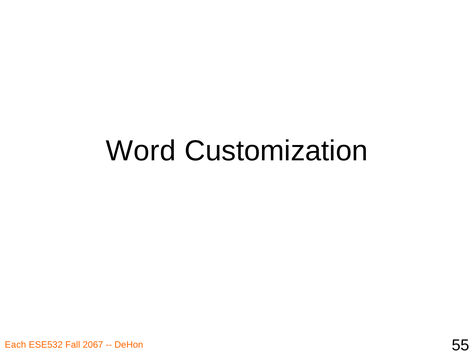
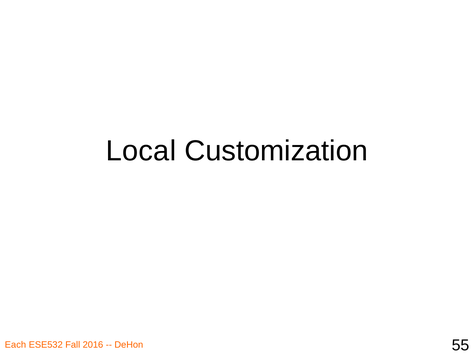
Word: Word -> Local (141, 151)
2067: 2067 -> 2016 (93, 344)
